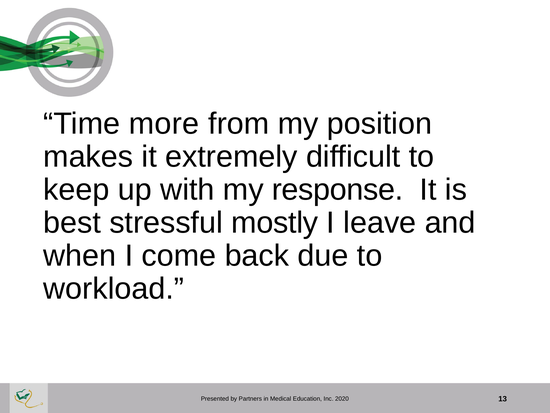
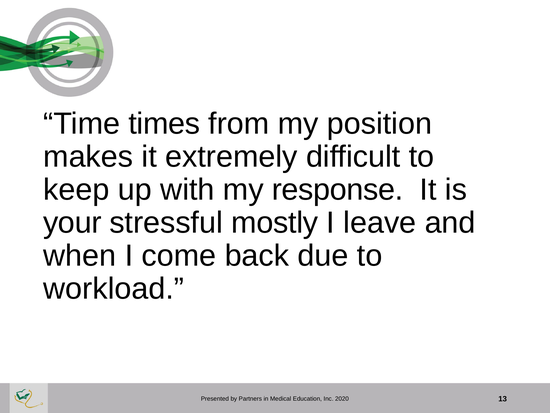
more: more -> times (164, 124)
best: best -> your (72, 223)
